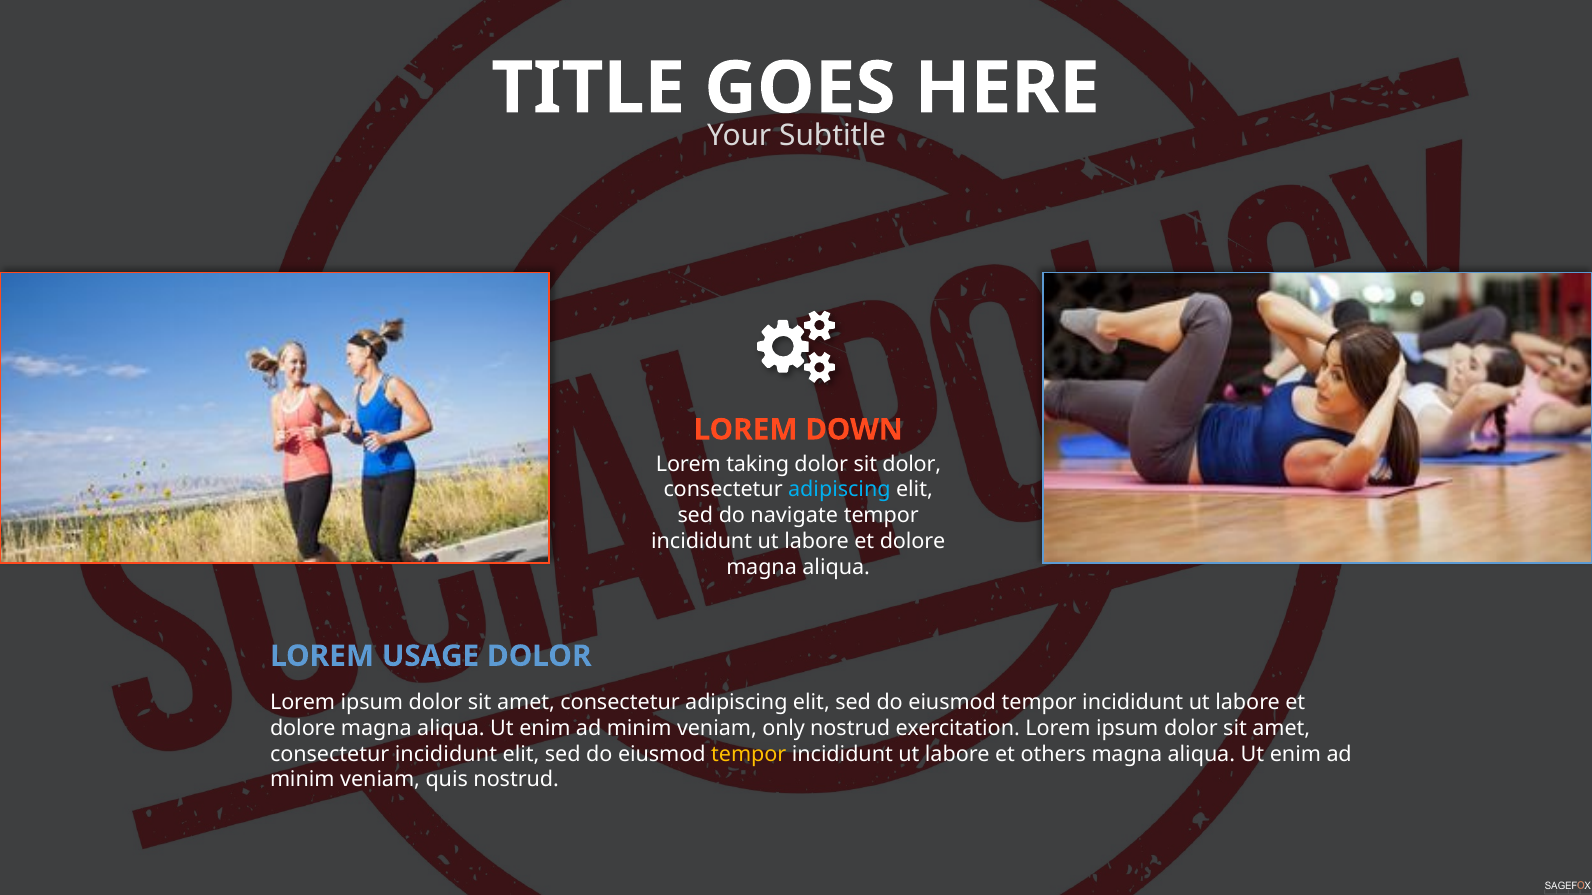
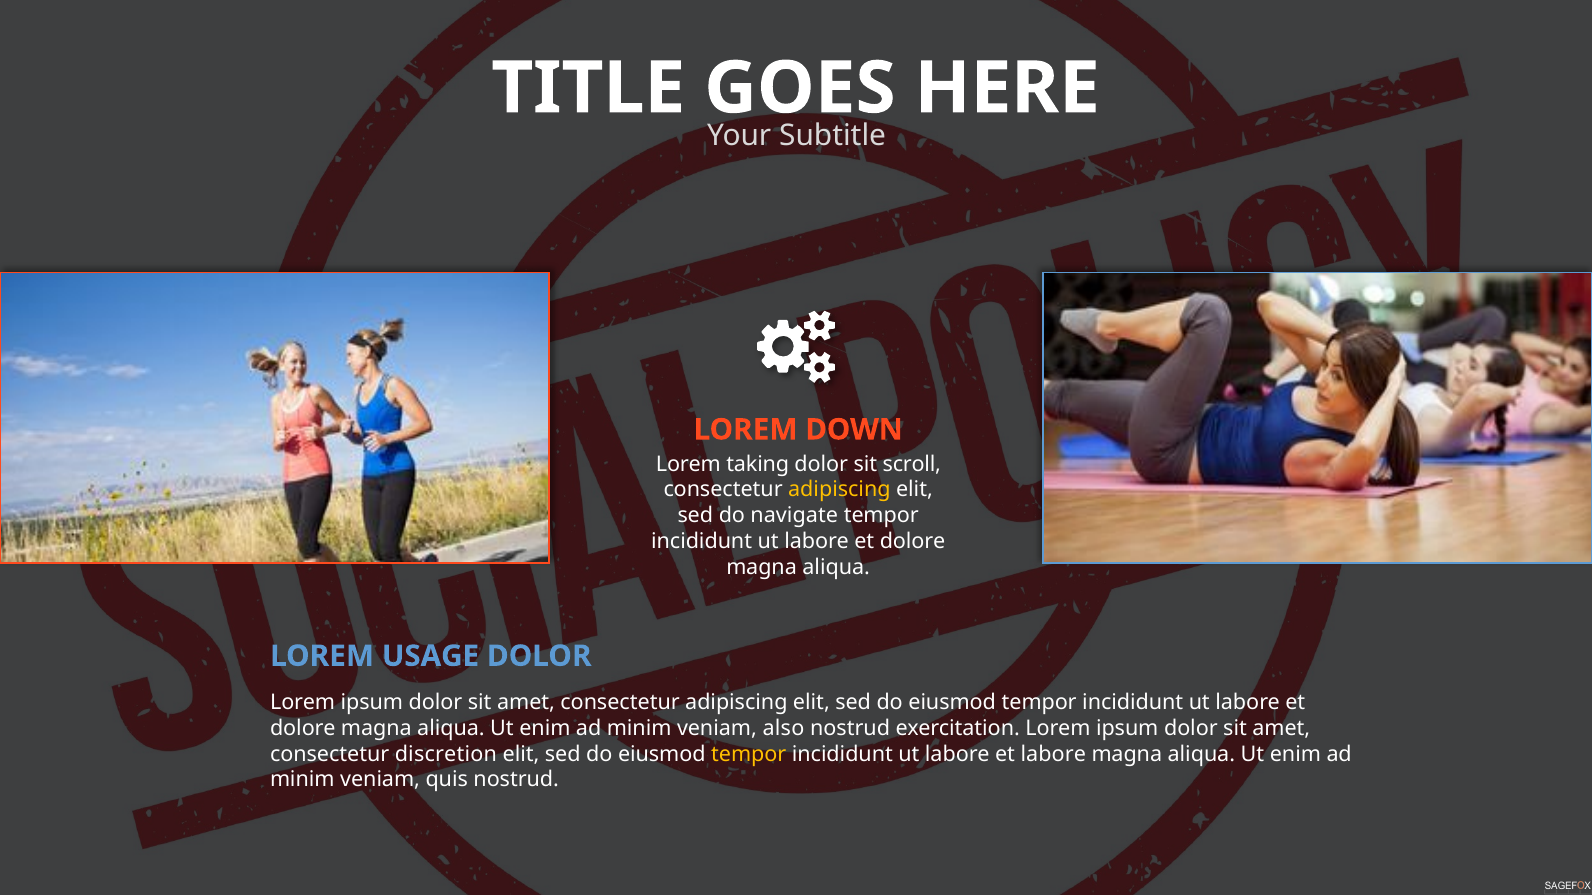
sit dolor: dolor -> scroll (912, 464)
adipiscing colour: light blue -> yellow (839, 490)
only: only -> also (783, 728)
consectetur incididunt: incididunt -> discretion (446, 754)
et others: others -> labore (1053, 754)
